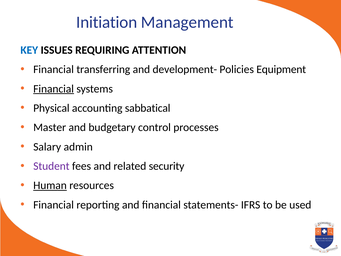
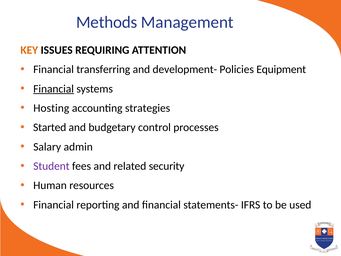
Initiation: Initiation -> Methods (107, 22)
KEY colour: blue -> orange (29, 50)
Physical: Physical -> Hosting (51, 108)
sabbatical: sabbatical -> strategies (148, 108)
Master: Master -> Started (50, 127)
Human underline: present -> none (50, 185)
